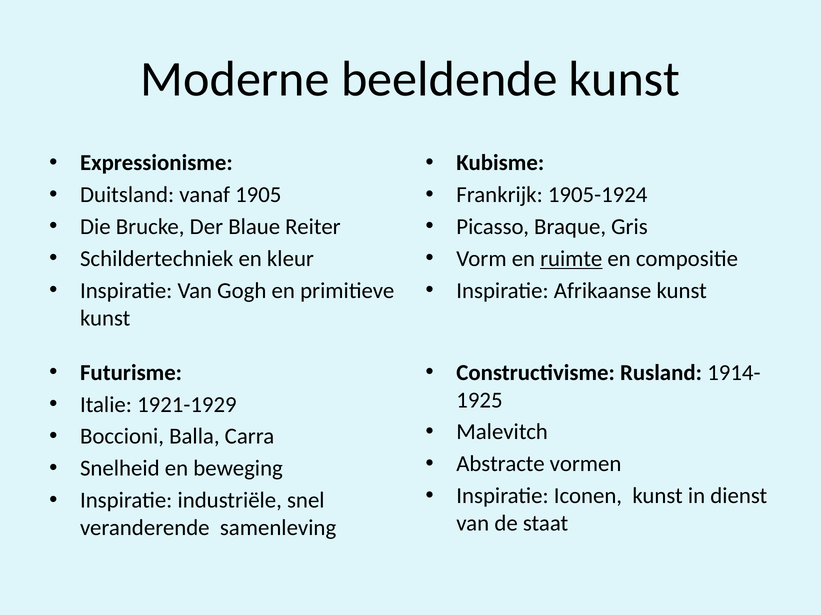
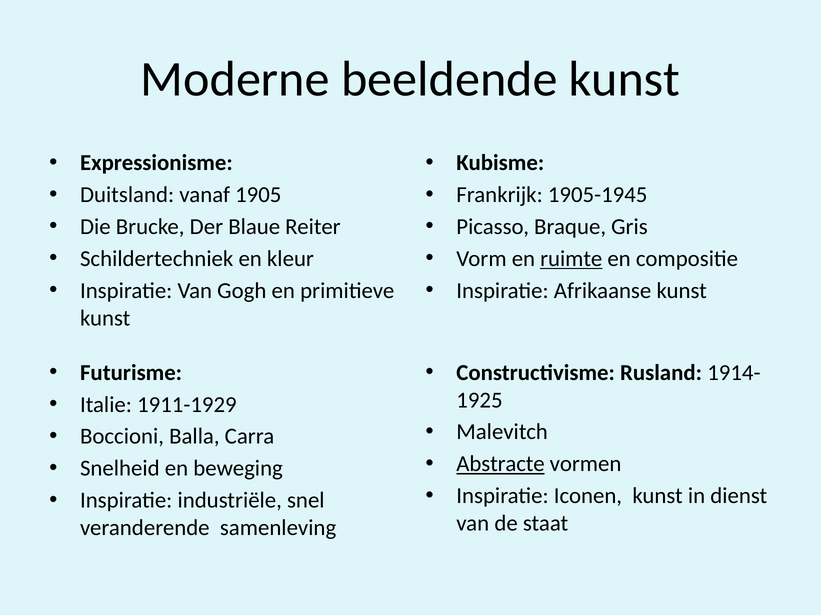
1905-1924: 1905-1924 -> 1905-1945 (598, 195)
1921-1929: 1921-1929 -> 1911-1929 (187, 405)
Abstracte underline: none -> present (501, 464)
